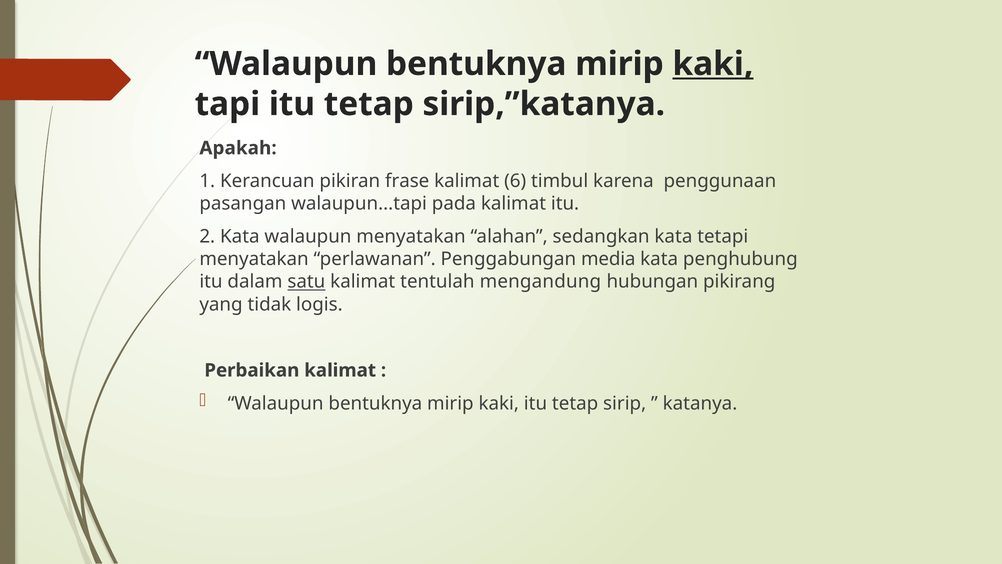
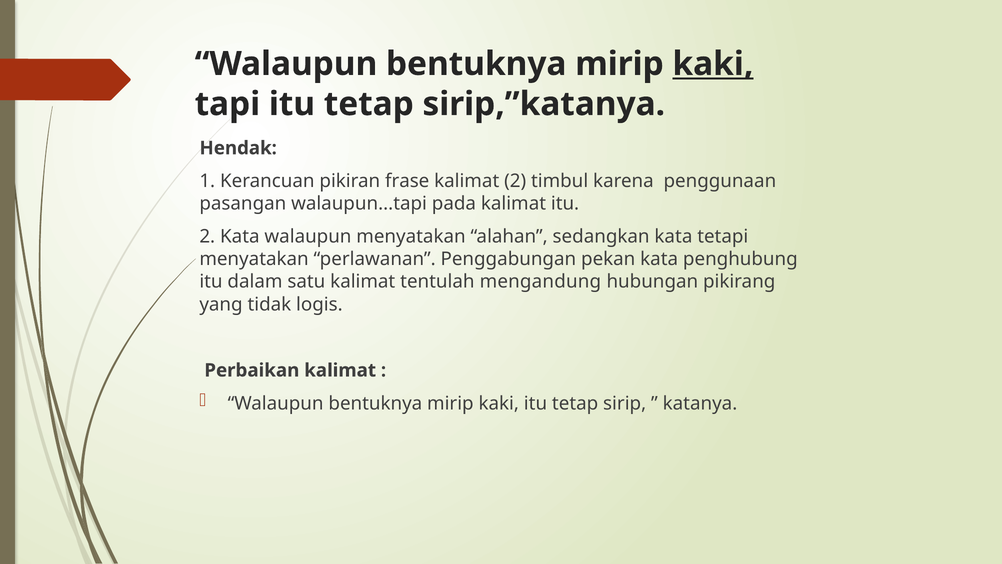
Apakah: Apakah -> Hendak (238, 148)
kalimat 6: 6 -> 2 (515, 181)
media: media -> pekan (608, 259)
satu underline: present -> none (306, 282)
